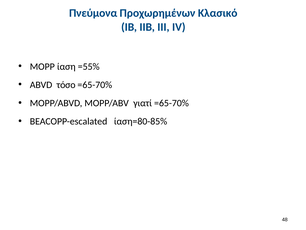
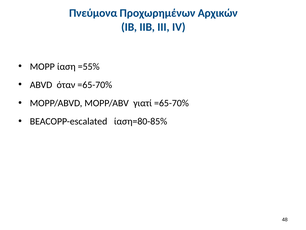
Κλασικό: Κλασικό -> Αρχικών (218, 13)
τόσο: τόσο -> όταν (66, 85)
